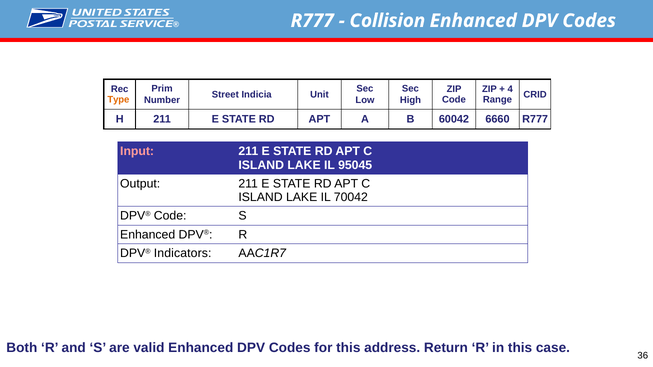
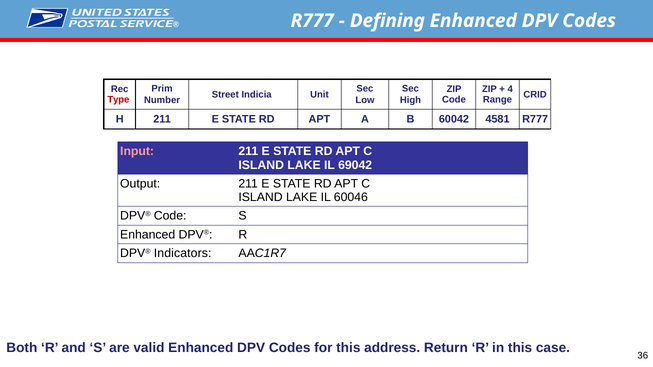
Collision: Collision -> Defining (387, 21)
Type colour: orange -> red (118, 100)
6660: 6660 -> 4581 (497, 119)
95045: 95045 -> 69042 (355, 165)
70042: 70042 -> 60046 (351, 197)
